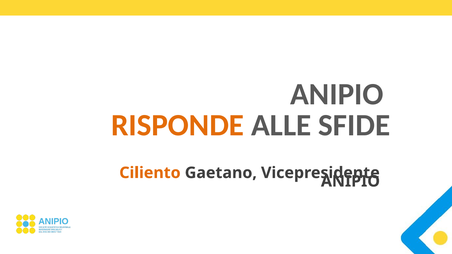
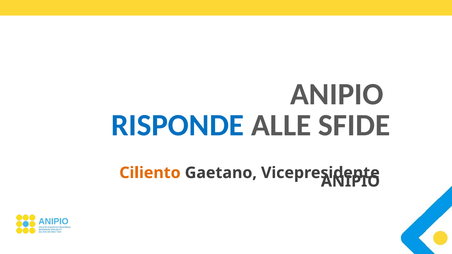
RISPONDE colour: orange -> blue (178, 125)
